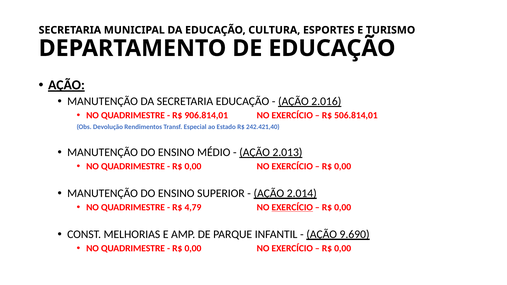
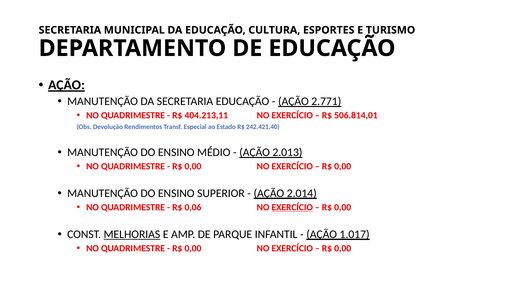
2.016: 2.016 -> 2.771 (326, 101)
906.814,01: 906.814,01 -> 404.213,11 (206, 116)
4,79: 4,79 -> 0,06 (193, 208)
MELHORIAS underline: none -> present (132, 234)
9.690: 9.690 -> 1.017 (355, 234)
